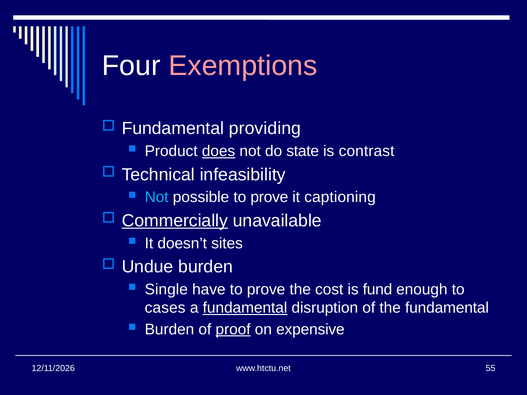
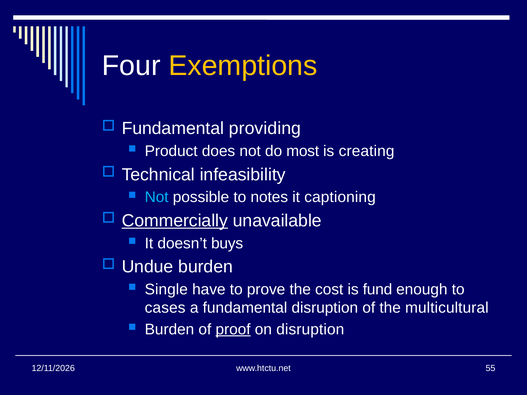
Exemptions colour: pink -> yellow (243, 66)
does underline: present -> none (219, 151)
state: state -> most (303, 151)
contrast: contrast -> creating (367, 151)
possible to prove: prove -> notes (269, 197)
sites: sites -> buys (227, 243)
fundamental underline: present -> none (245, 308)
the fundamental: fundamental -> multicultural (447, 308)
on expensive: expensive -> disruption (310, 330)
